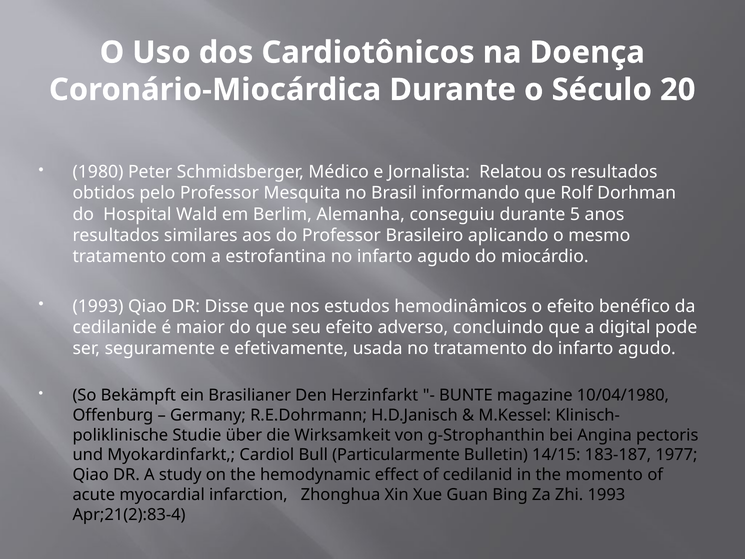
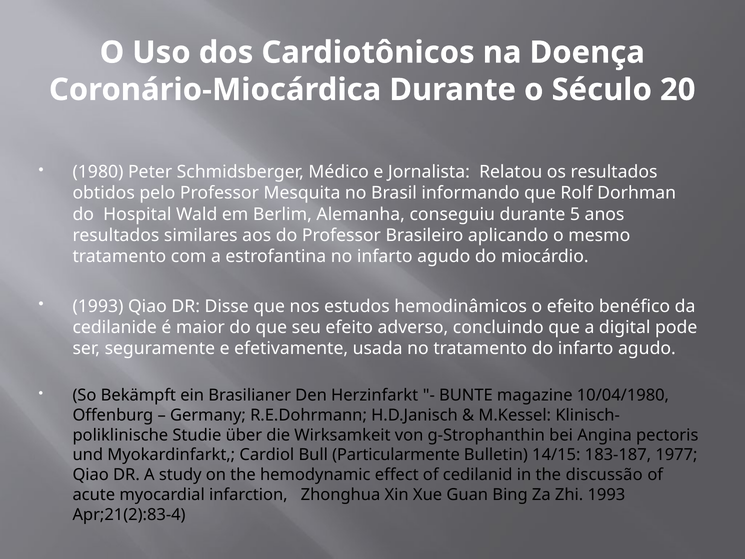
momento: momento -> discussão (604, 475)
